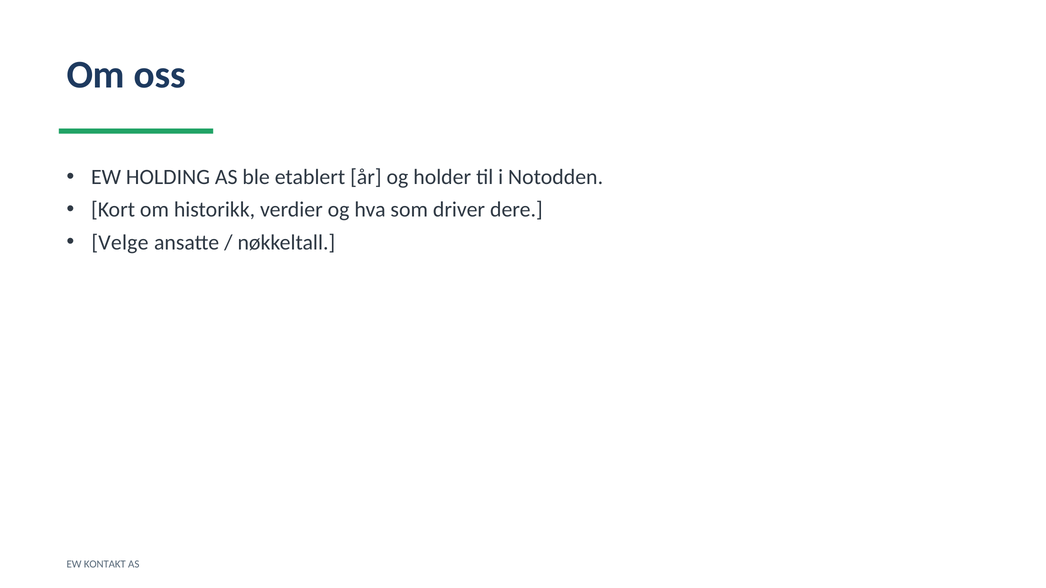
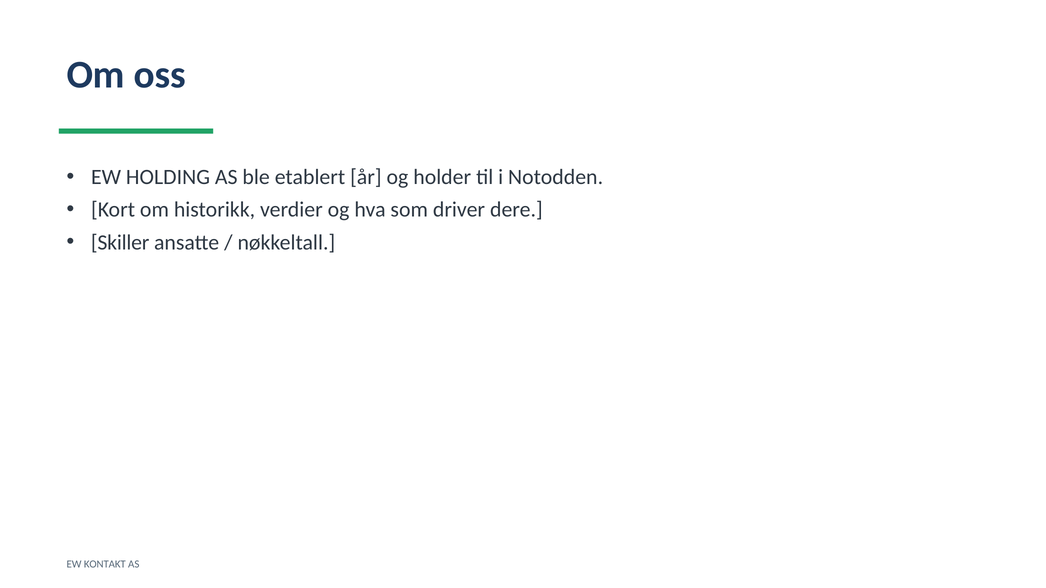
Velge: Velge -> Skiller (120, 243)
